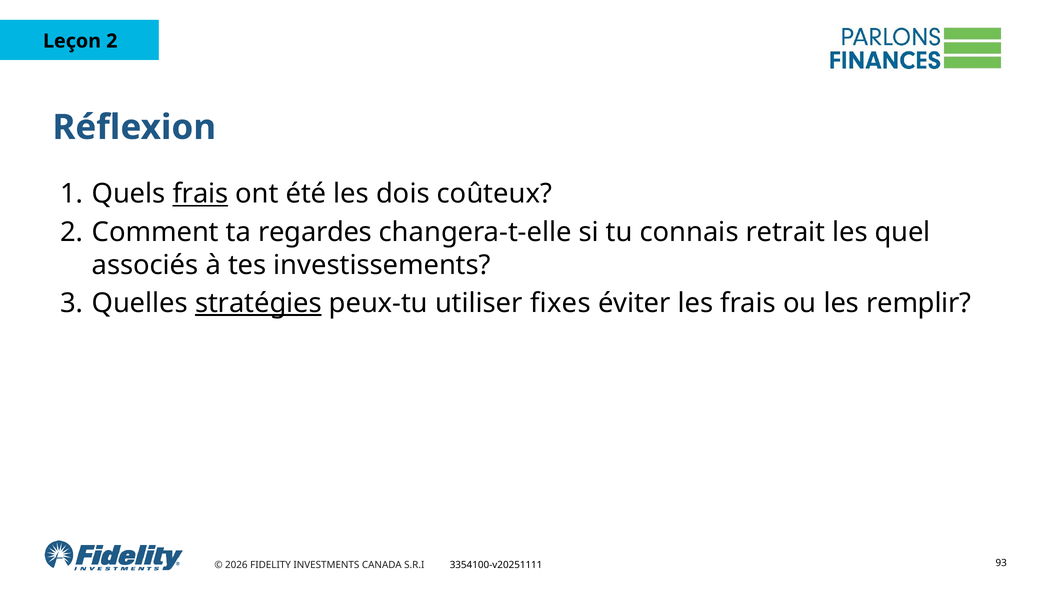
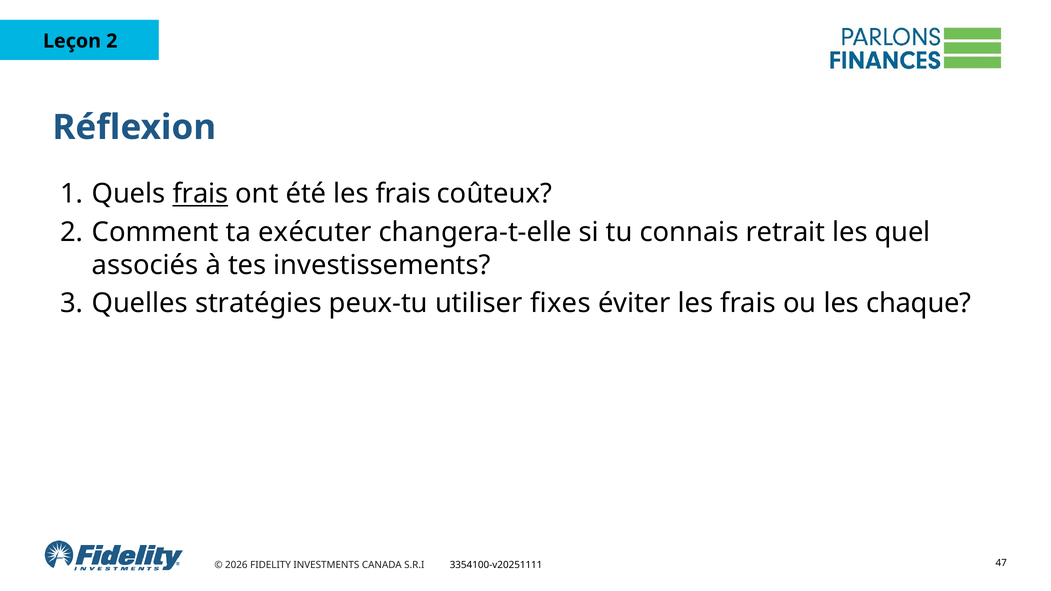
été les dois: dois -> frais (403, 194)
regardes: regardes -> exécuter (315, 232)
stratégies underline: present -> none (258, 303)
remplir: remplir -> chaque (919, 303)
93: 93 -> 47 (1001, 563)
